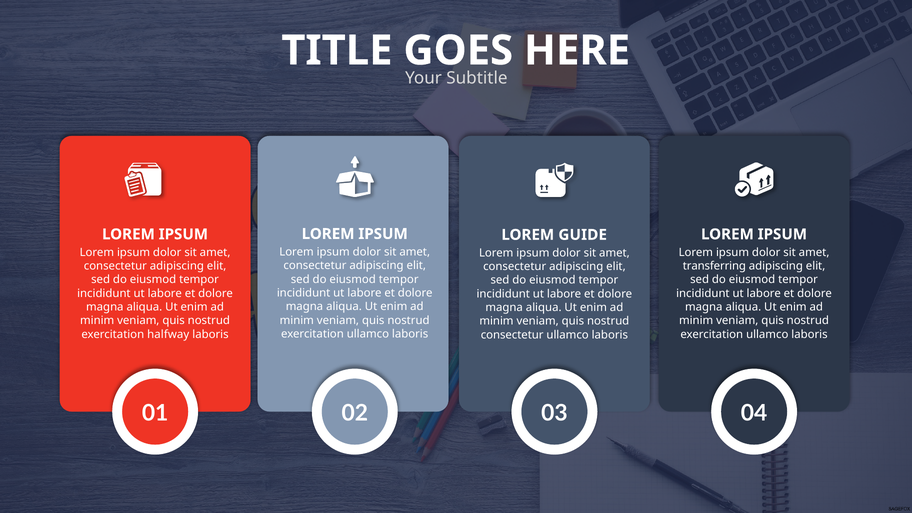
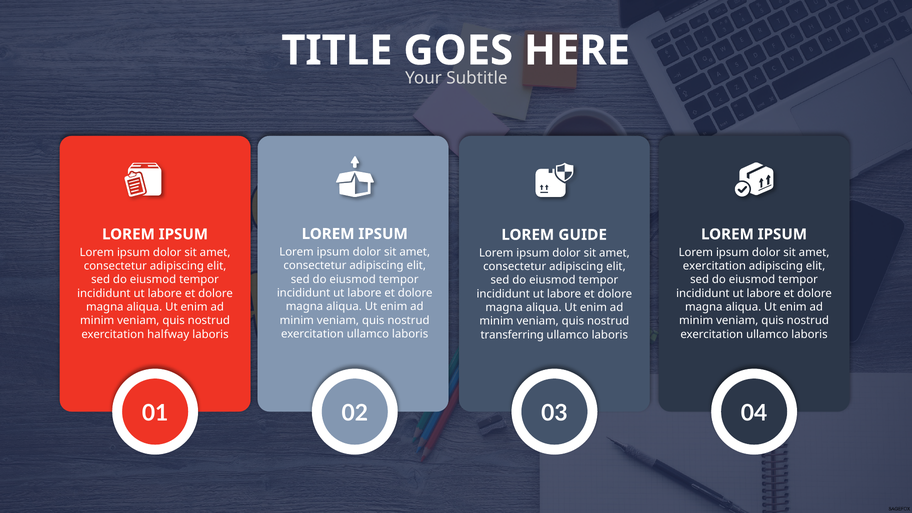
transferring: transferring -> exercitation (714, 266)
consectetur: consectetur -> transferring (512, 335)
